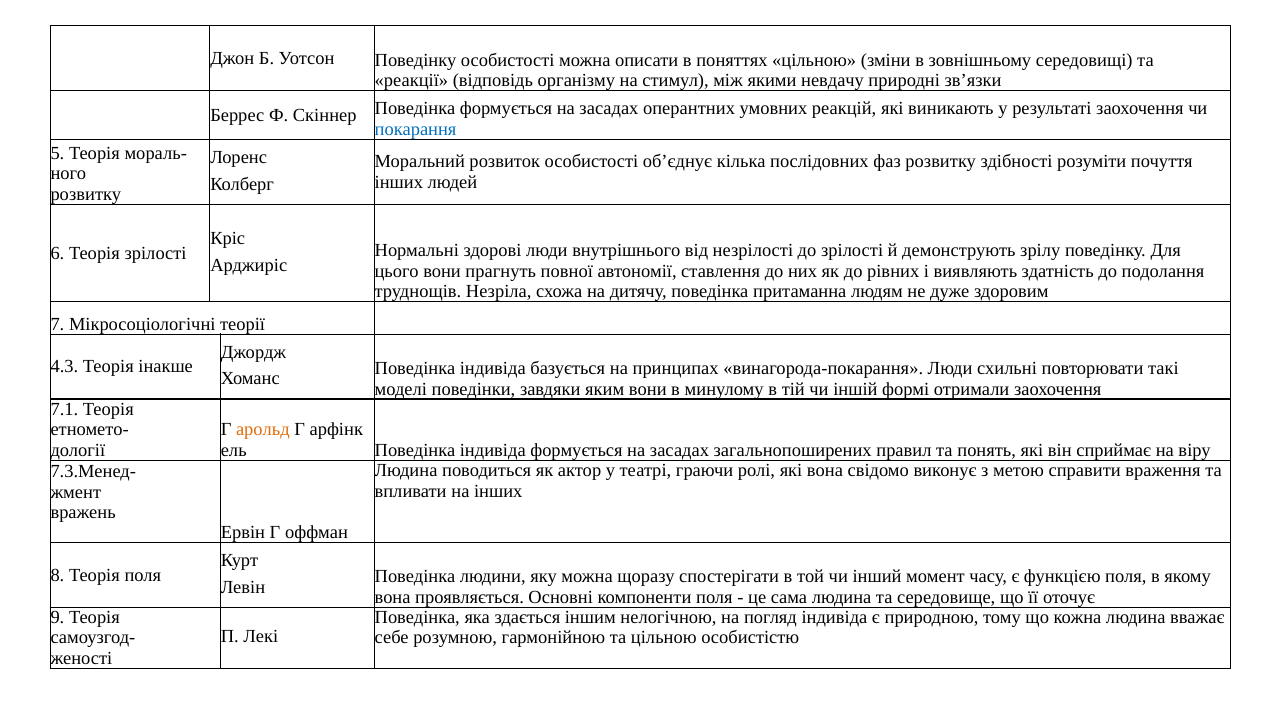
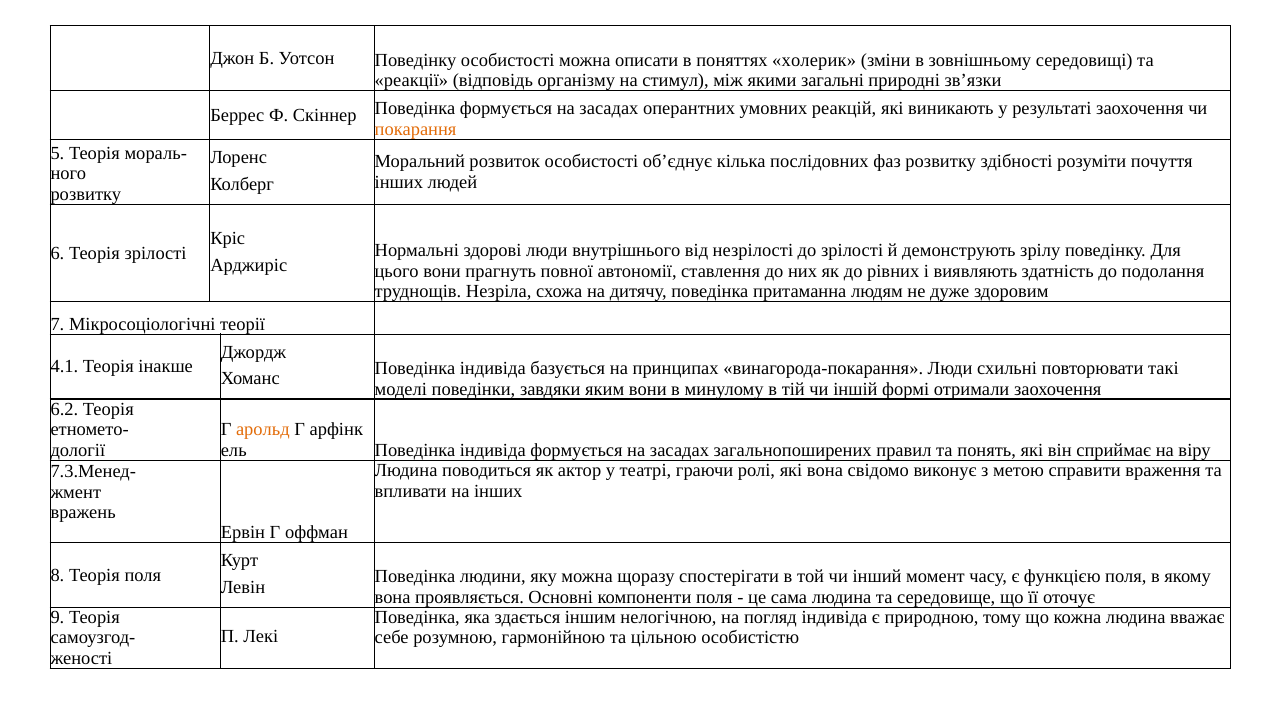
поняттях цільною: цільною -> холерик (814, 60)
невдачу: невдачу -> загальні (833, 81)
покарання colour: blue -> orange (416, 129)
4.3: 4.3 -> 4.1 (64, 367)
7.1: 7.1 -> 6.2 (64, 409)
